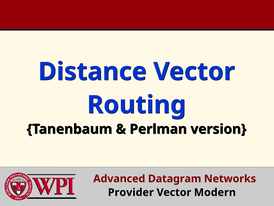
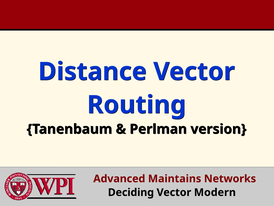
Datagram: Datagram -> Maintains (175, 178)
Provider: Provider -> Deciding (131, 192)
